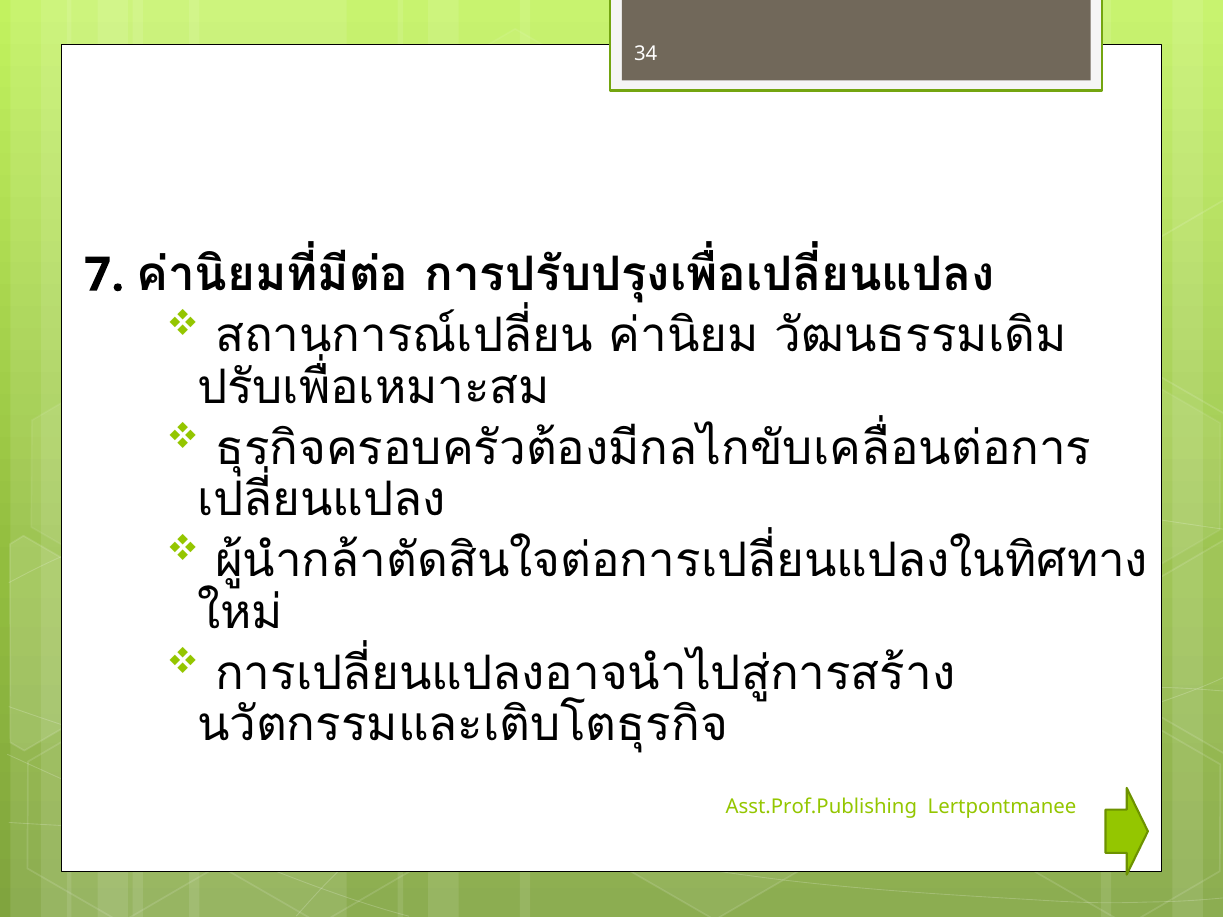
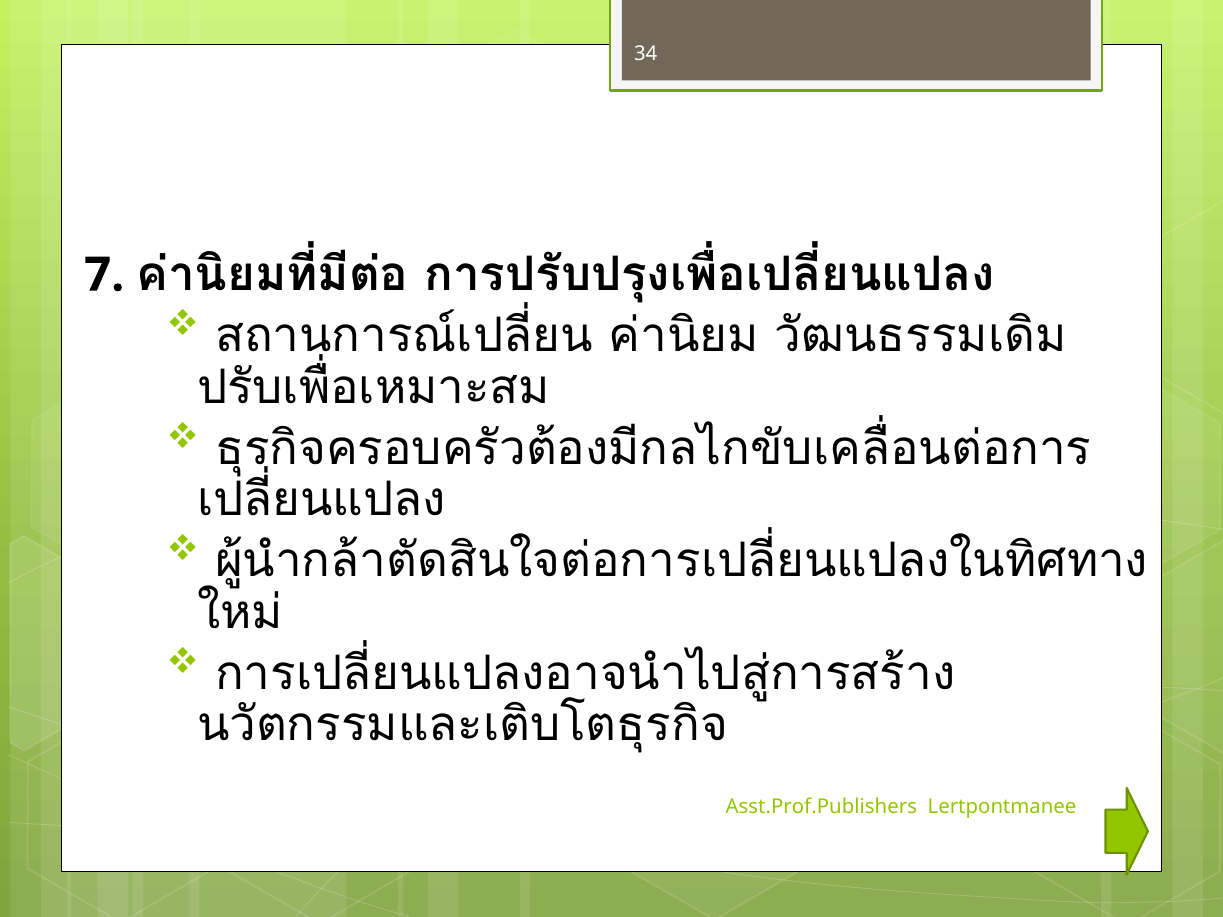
Asst.Prof.Publishing: Asst.Prof.Publishing -> Asst.Prof.Publishers (821, 807)
